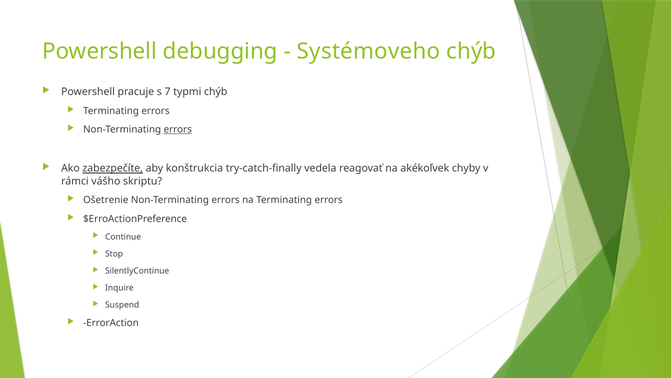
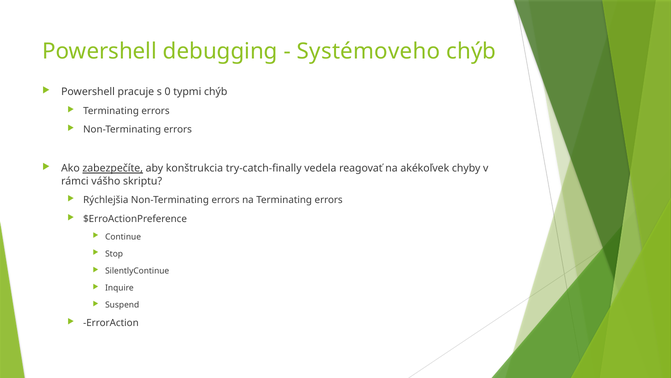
7: 7 -> 0 (168, 92)
errors underline: present -> none (178, 129)
Ošetrenie: Ošetrenie -> Rýchlejšia (106, 200)
